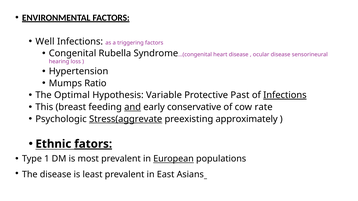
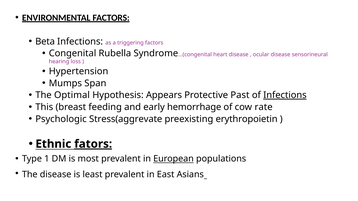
Well: Well -> Beta (45, 42)
Ratio: Ratio -> Span (95, 83)
Variable: Variable -> Appears (164, 95)
and underline: present -> none (133, 107)
conservative: conservative -> hemorrhage (194, 107)
Stress(aggrevate underline: present -> none (126, 119)
approximately: approximately -> erythropoietin (247, 119)
